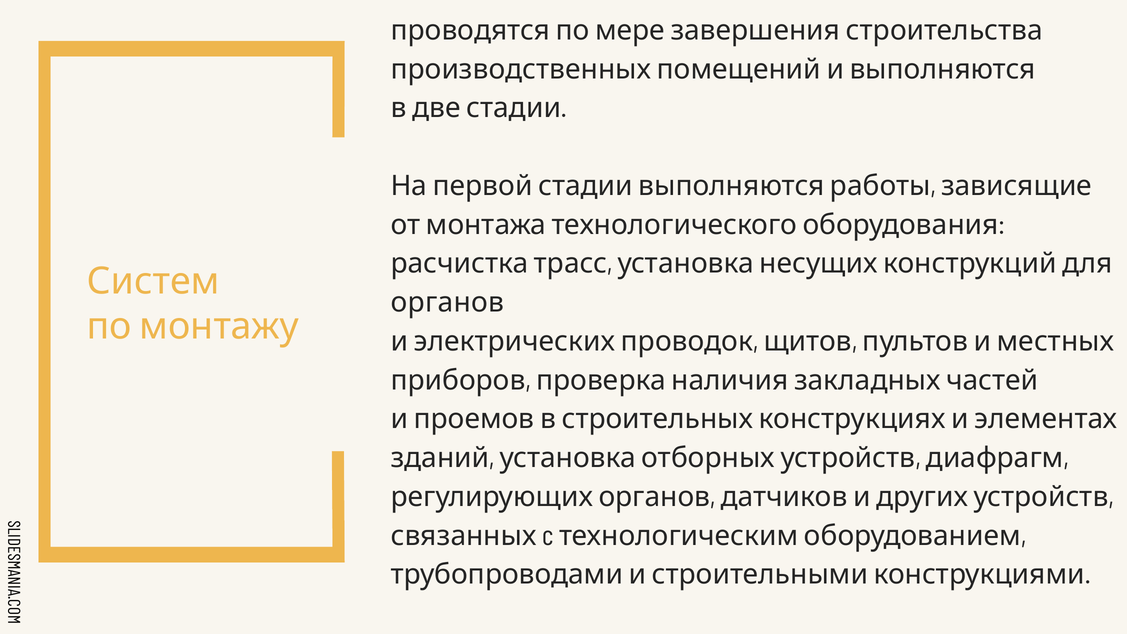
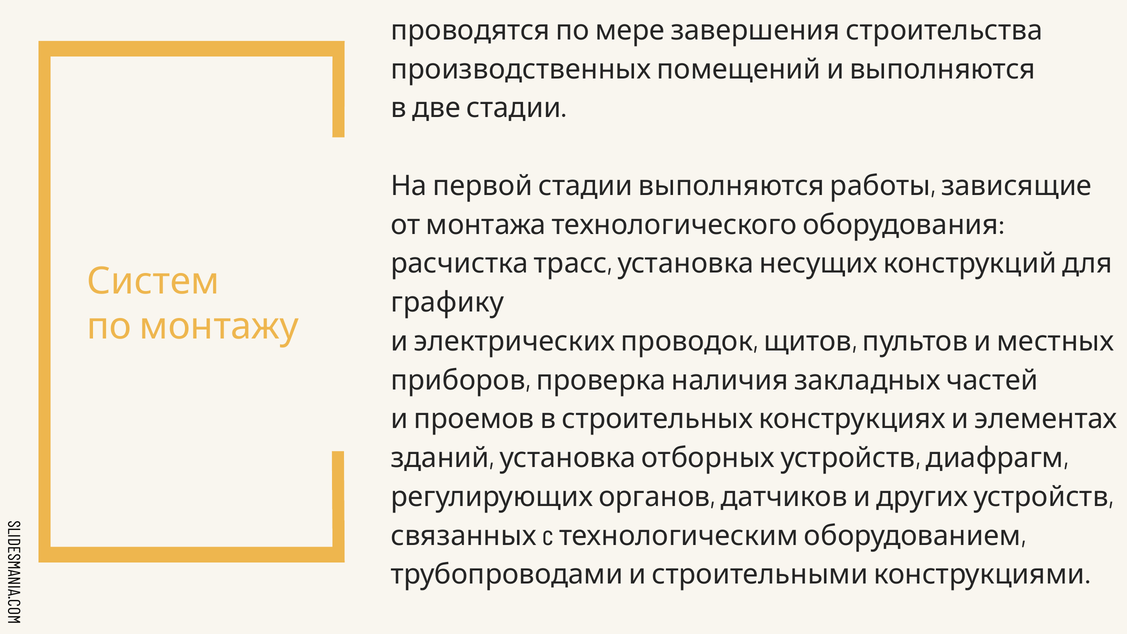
органов: органов -> графику (447, 302)
